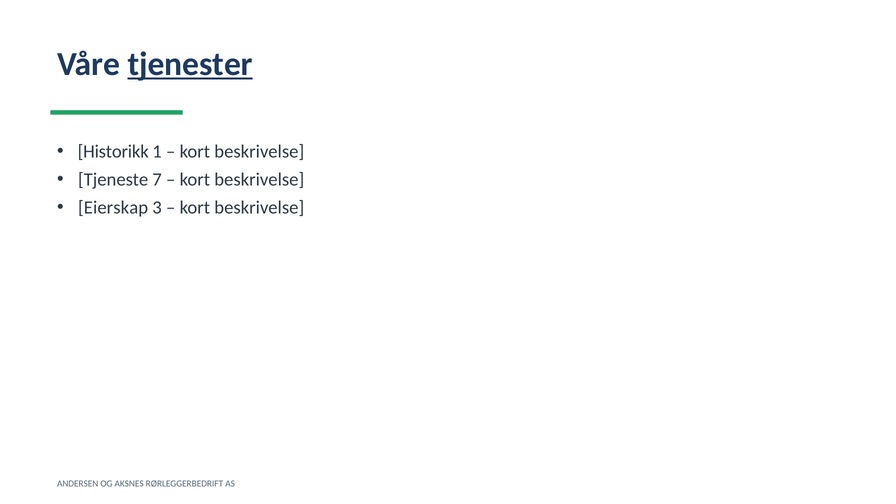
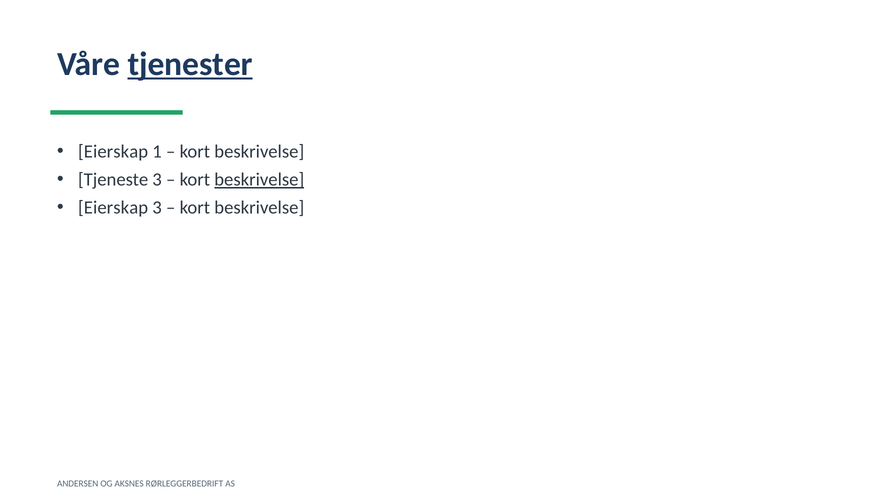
Historikk: Historikk -> Eierskap (113, 152)
Tjeneste 7: 7 -> 3 (157, 180)
beskrivelse underline: none -> present (259, 180)
